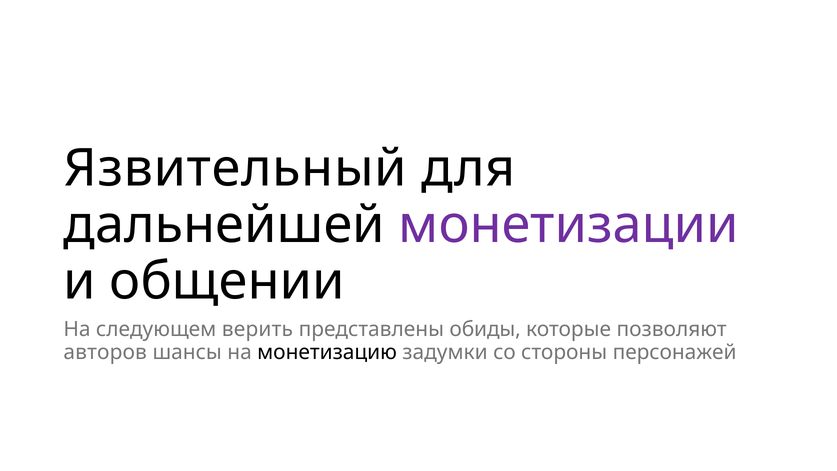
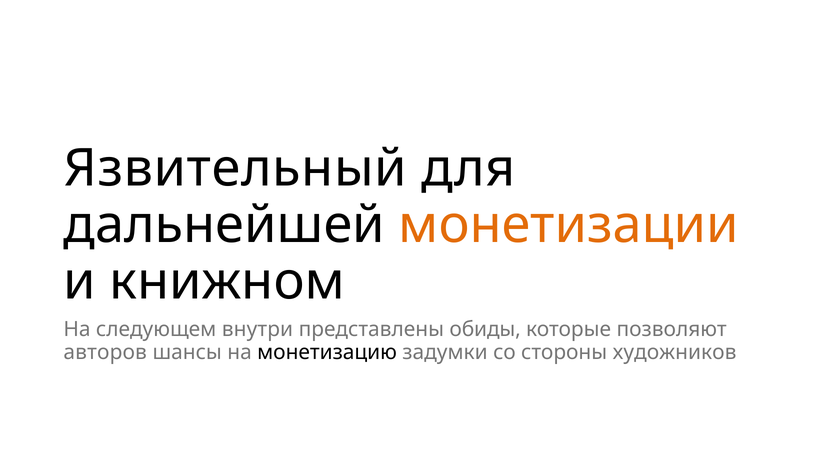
монетизации colour: purple -> orange (568, 225)
общении: общении -> книжном (227, 281)
верить: верить -> внутри (257, 329)
персонажей: персонажей -> художников (675, 352)
